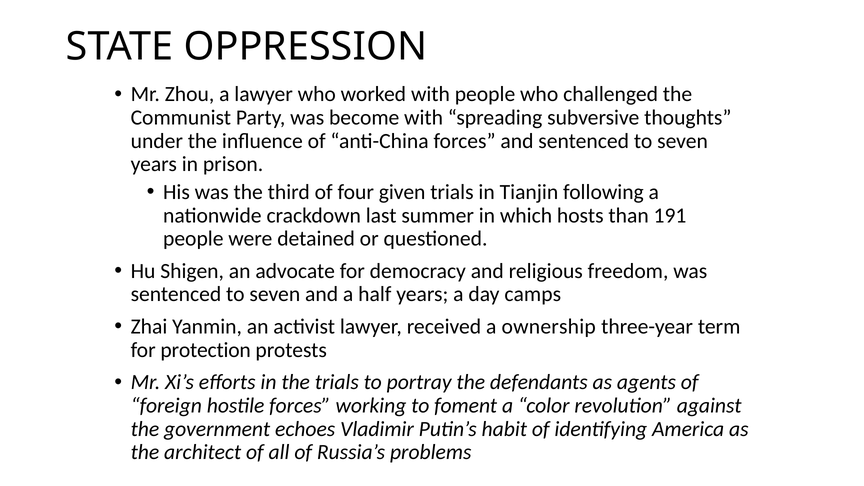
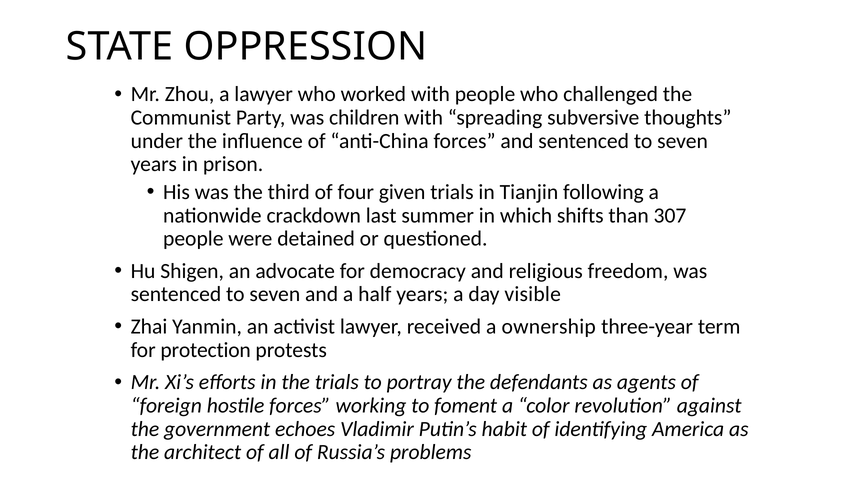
become: become -> children (364, 118)
hosts: hosts -> shifts (580, 215)
191: 191 -> 307 (670, 215)
camps: camps -> visible (533, 294)
